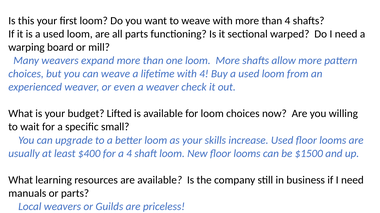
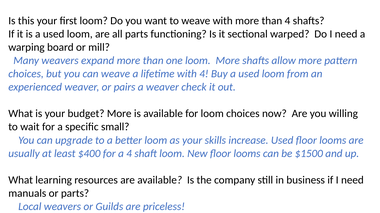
even: even -> pairs (125, 87)
budget Lifted: Lifted -> More (119, 114)
